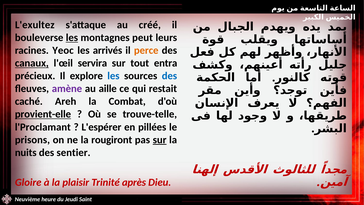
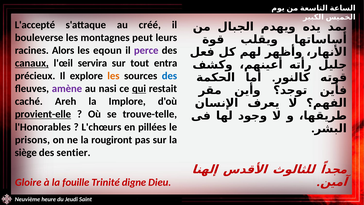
L'exultez: L'exultez -> L'accepté (35, 25)
les underline: present -> none (72, 38)
Yeoc: Yeoc -> Alors (63, 50)
arrivés: arrivés -> eqoun (107, 50)
perce colour: orange -> purple (146, 50)
les colour: blue -> orange (113, 76)
aille: aille -> nasi (108, 89)
qui underline: none -> present (139, 89)
Combat: Combat -> Implore (127, 101)
l'Proclamant: l'Proclamant -> l'Honorables (43, 127)
L'espérer: L'espérer -> L'chœurs (101, 127)
sur underline: present -> none (160, 140)
nuits: nuits -> siège (26, 152)
plaisir: plaisir -> fouille (76, 182)
après: après -> digne (134, 182)
